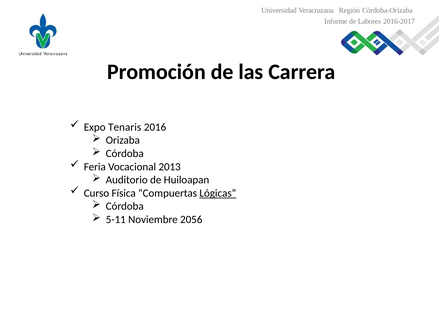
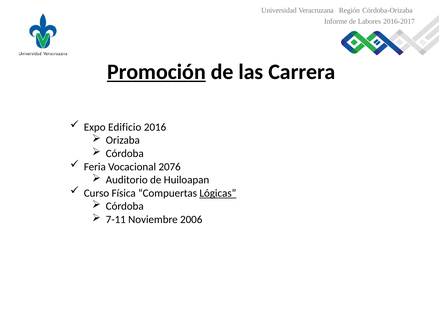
Promoción underline: none -> present (156, 72)
Tenaris: Tenaris -> Edificio (125, 127)
2013: 2013 -> 2076 (170, 166)
5-11: 5-11 -> 7-11 (116, 219)
2056: 2056 -> 2006 (191, 219)
